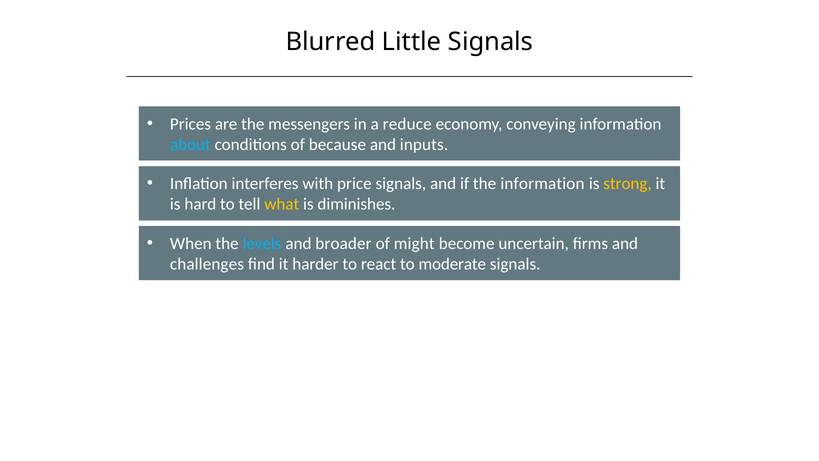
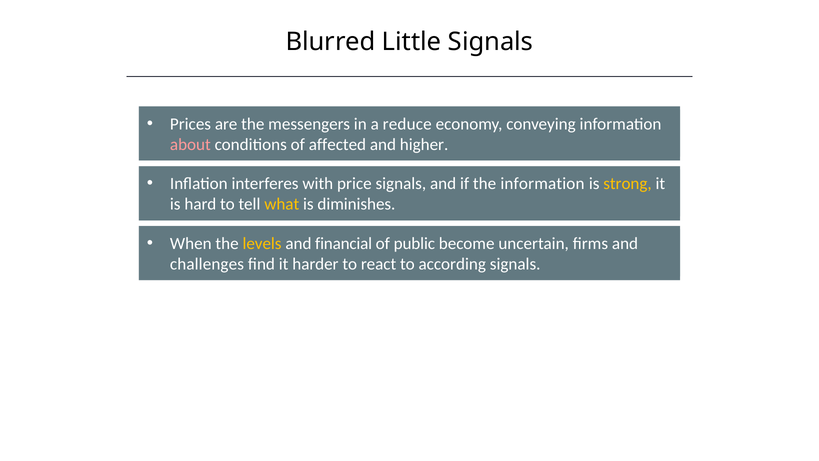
about colour: light blue -> pink (190, 145)
because: because -> affected (337, 145)
inputs: inputs -> higher (424, 145)
levels colour: light blue -> yellow (262, 244)
broader: broader -> financial (344, 244)
might: might -> public (414, 244)
moderate: moderate -> according (452, 264)
